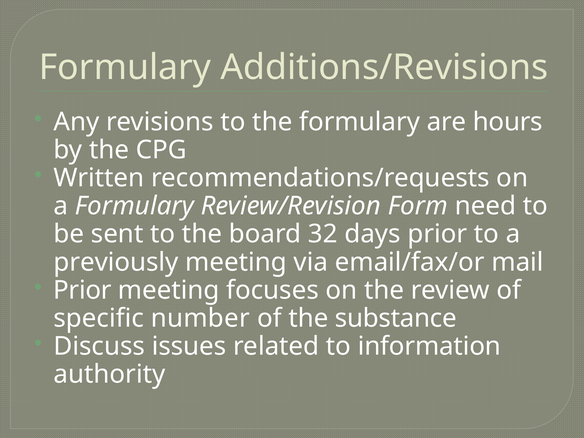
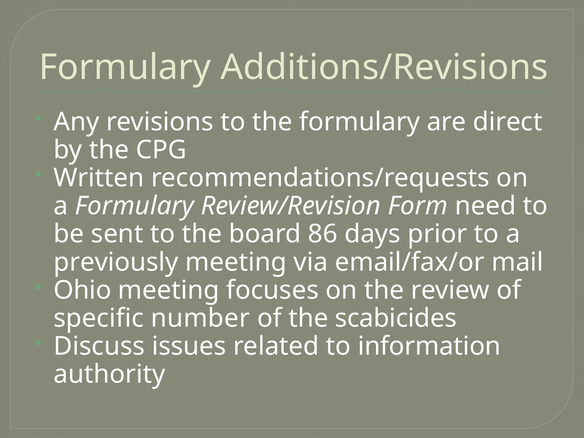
hours: hours -> direct (508, 122)
32: 32 -> 86 (323, 234)
Prior: Prior -> Ohio (82, 290)
substance: substance -> scabicides (396, 318)
